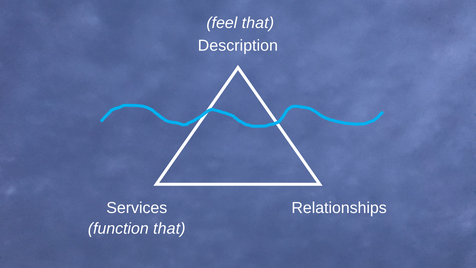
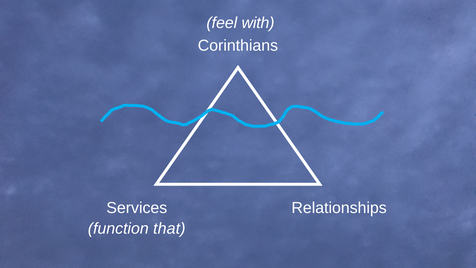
feel that: that -> with (258, 23)
Description: Description -> Corinthians (238, 46)
